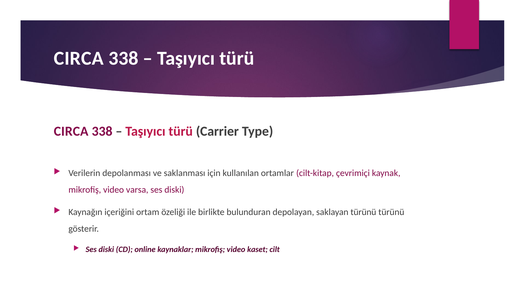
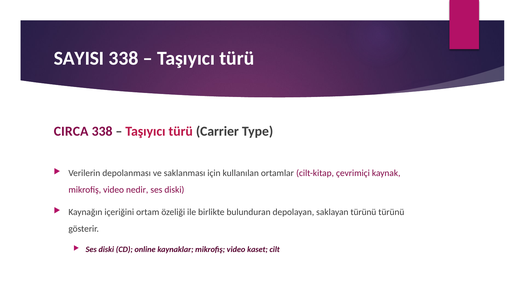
CIRCA: CIRCA -> SAYISI (79, 59)
varsa: varsa -> nedir (137, 190)
